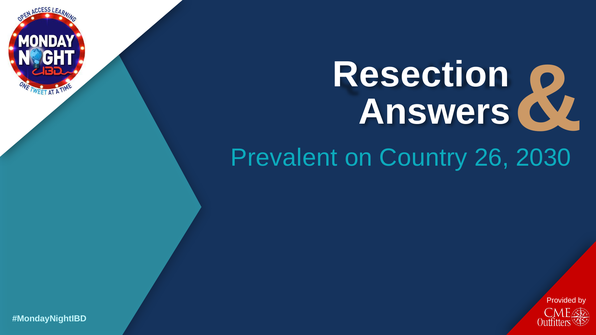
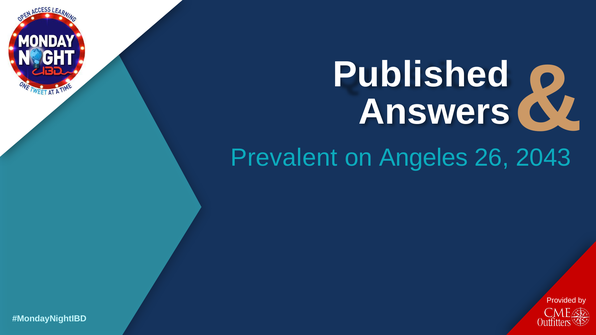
Resection: Resection -> Published (421, 75)
Country: Country -> Angeles (423, 158)
2030: 2030 -> 2043 (543, 158)
